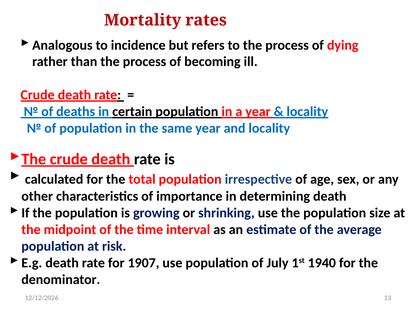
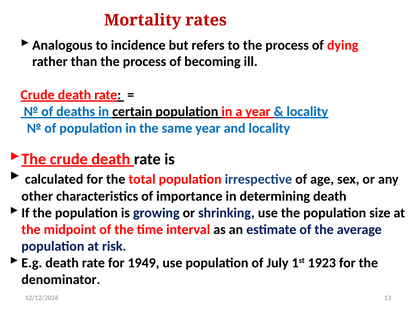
1907: 1907 -> 1949 (144, 263)
1940: 1940 -> 1923 (322, 263)
